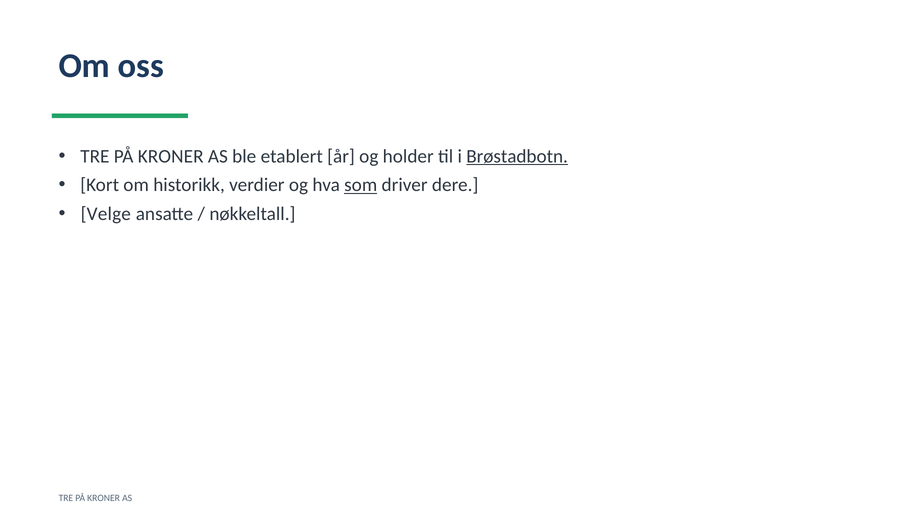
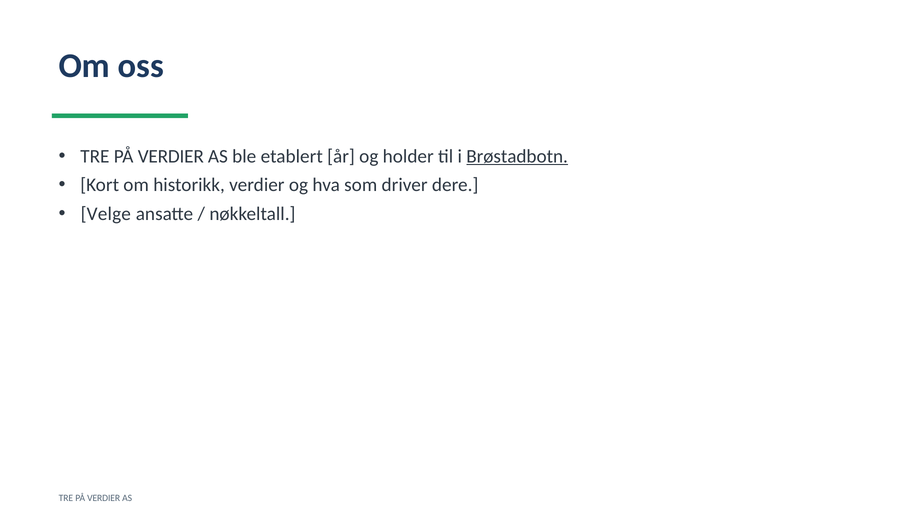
KRONER: KRONER -> VERDIER (171, 156)
som underline: present -> none (361, 185)
KRONER: KRONER -> VERDIER (104, 498)
